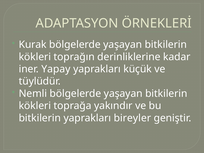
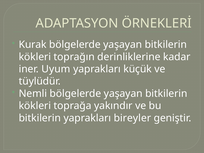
Yapay: Yapay -> Uyum (56, 69)
